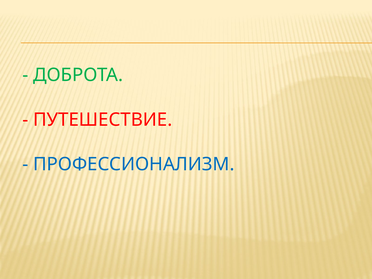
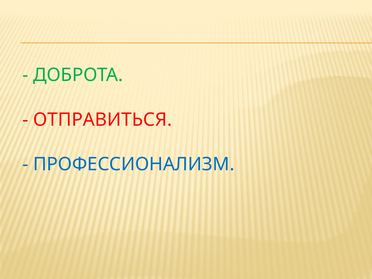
ПУТЕШЕСТВИЕ: ПУТЕШЕСТВИЕ -> ОТПРАВИТЬСЯ (103, 120)
